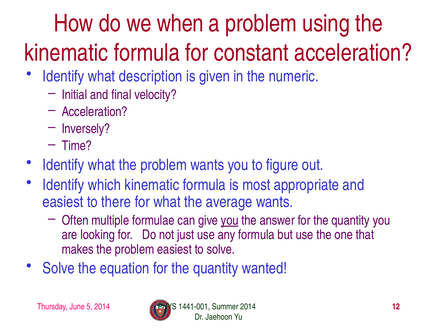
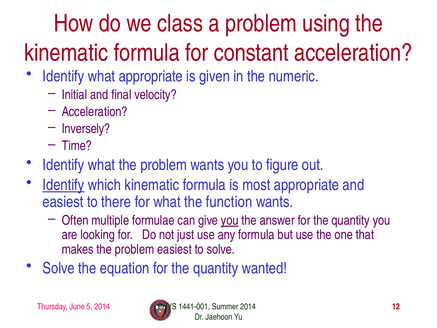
when: when -> class (180, 24)
what description: description -> appropriate (151, 76)
Identify underline: none -> present (63, 185)
average: average -> function (229, 202)
